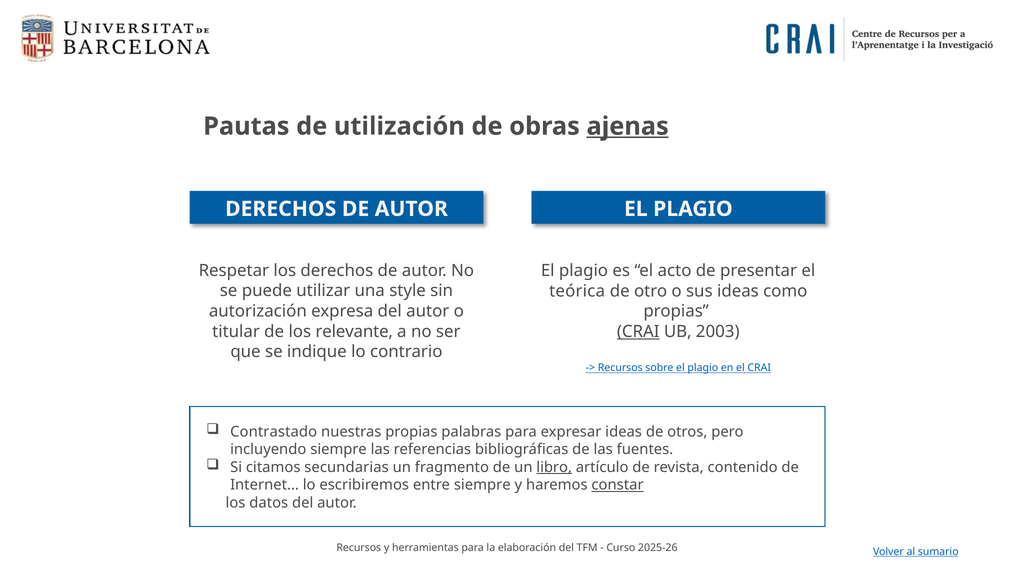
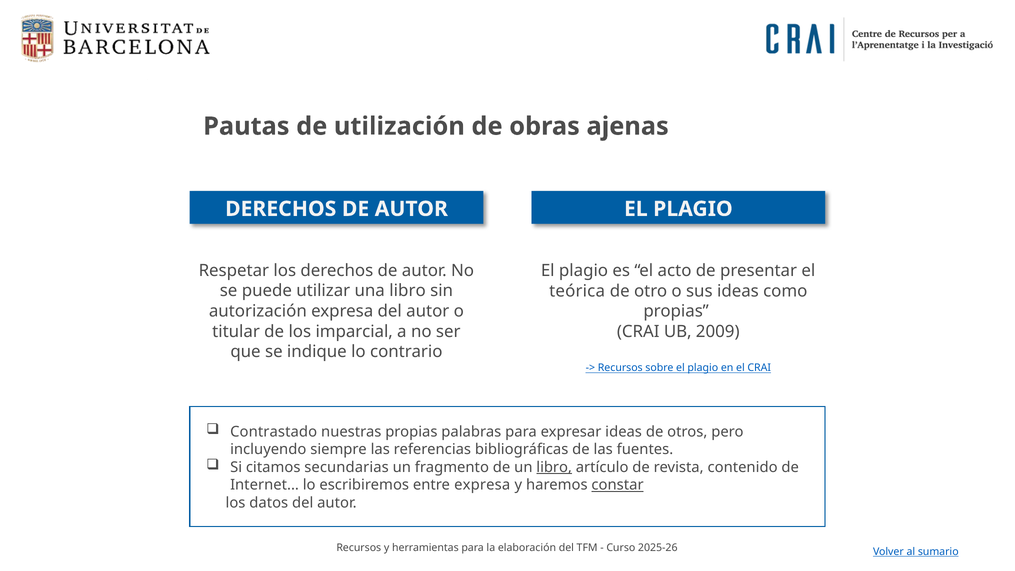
ajenas underline: present -> none (628, 126)
una style: style -> libro (408, 291)
relevante: relevante -> imparcial (354, 331)
CRAI underline: present -> none (638, 331)
2003: 2003 -> 2009 (718, 331)
entre siempre: siempre -> expresa (482, 485)
